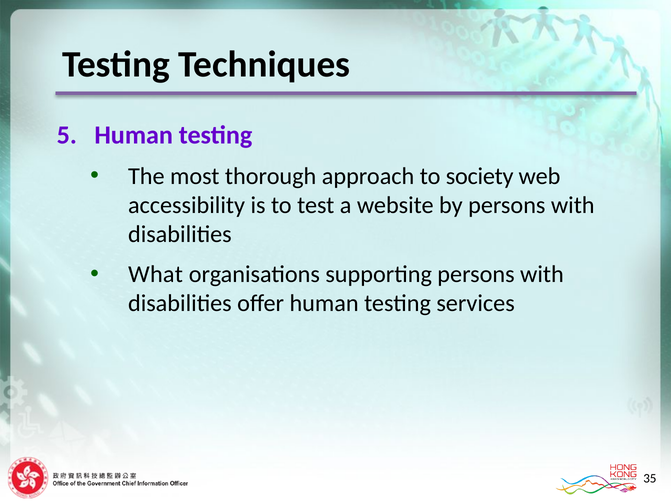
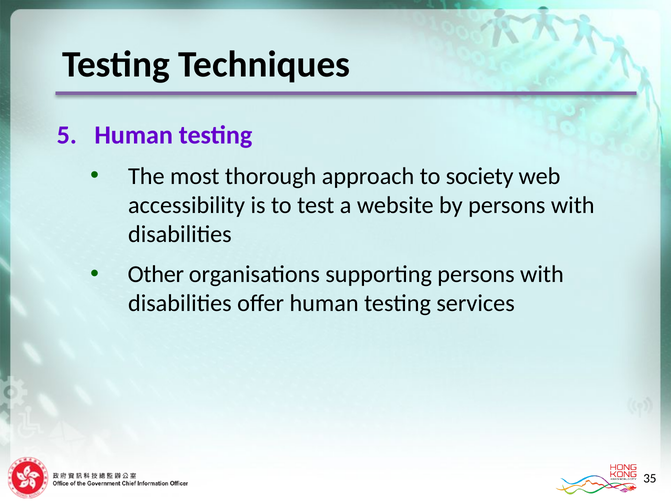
What: What -> Other (156, 275)
